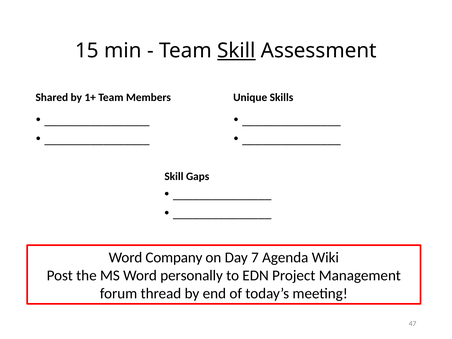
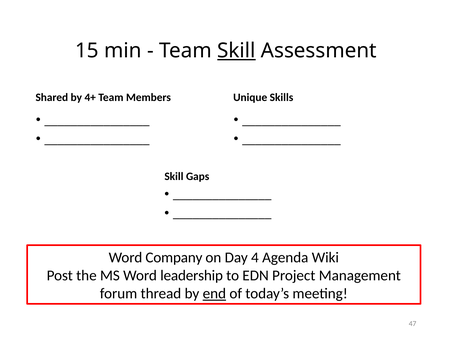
1+: 1+ -> 4+ (90, 98)
7: 7 -> 4 (255, 257)
personally: personally -> leadership (192, 276)
end underline: none -> present (214, 294)
